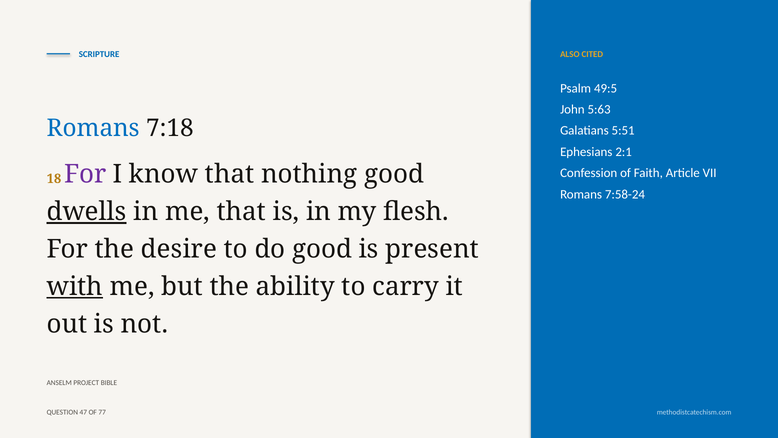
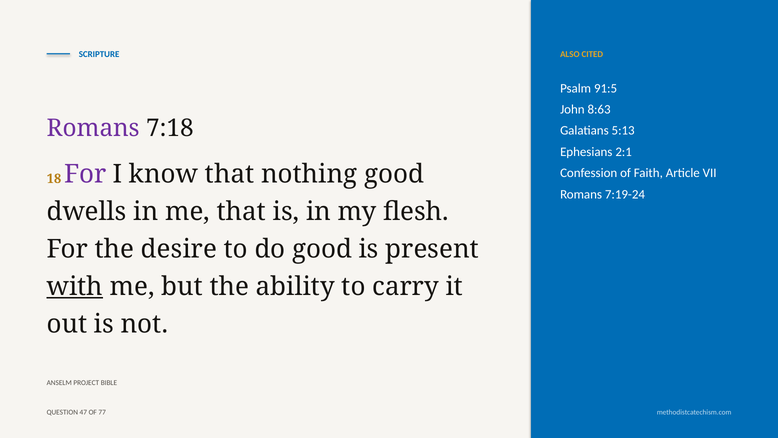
49:5: 49:5 -> 91:5 (606, 88)
5:63: 5:63 -> 8:63 (599, 109)
Romans colour: blue -> purple (93, 128)
5:51: 5:51 -> 5:13 (623, 131)
7:58-24: 7:58-24 -> 7:19-24 (625, 194)
dwells underline: present -> none (87, 212)
